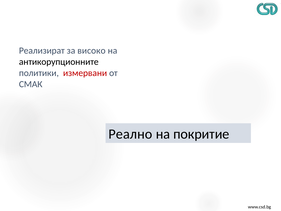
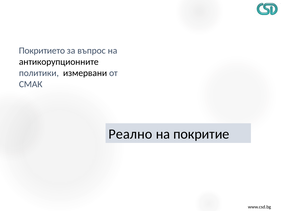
Реализират: Реализират -> Покритието (42, 50)
високо: високо -> въпрос (91, 50)
измервани colour: red -> black (85, 73)
